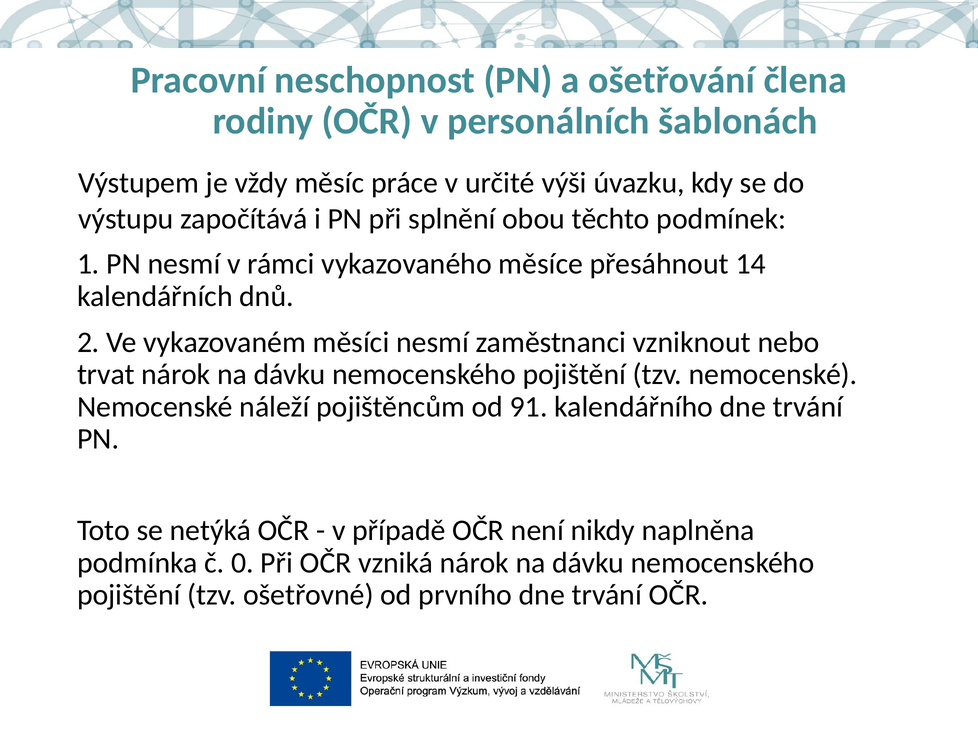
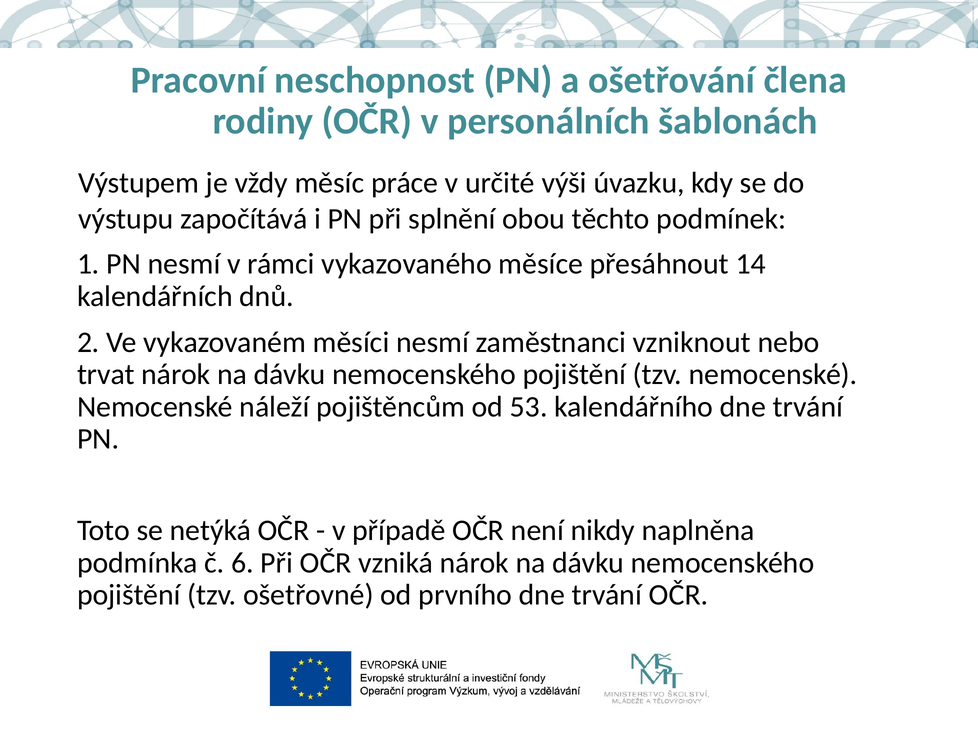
91: 91 -> 53 (529, 407)
0: 0 -> 6 (243, 563)
